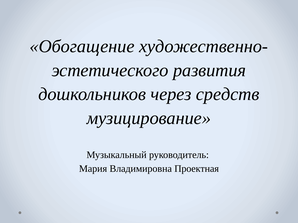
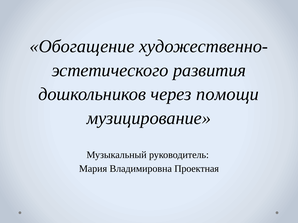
средств: средств -> помощи (228, 94)
